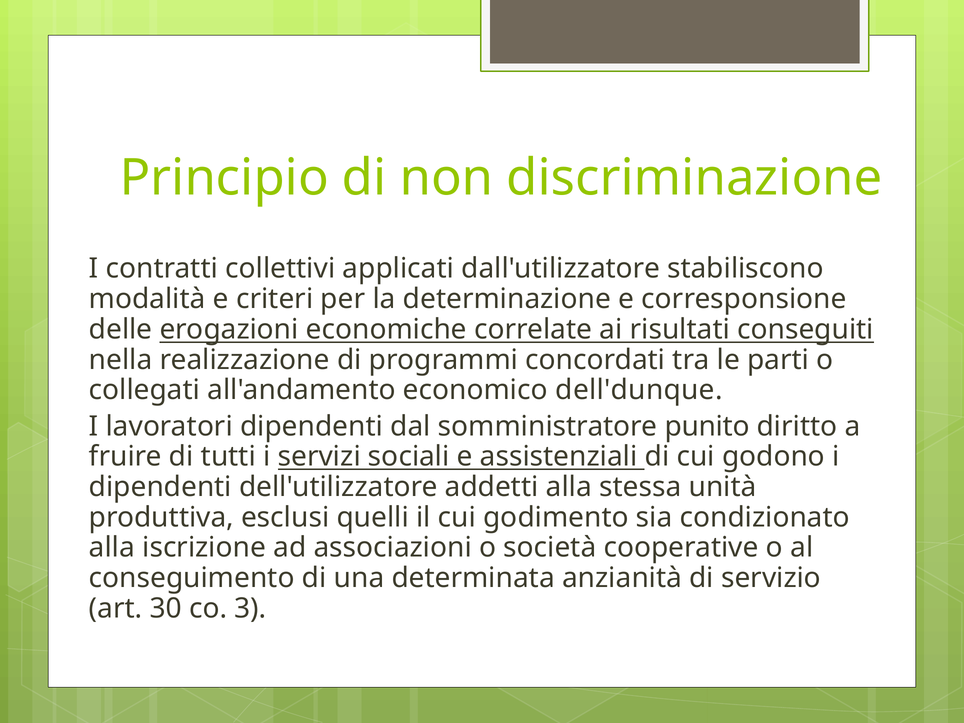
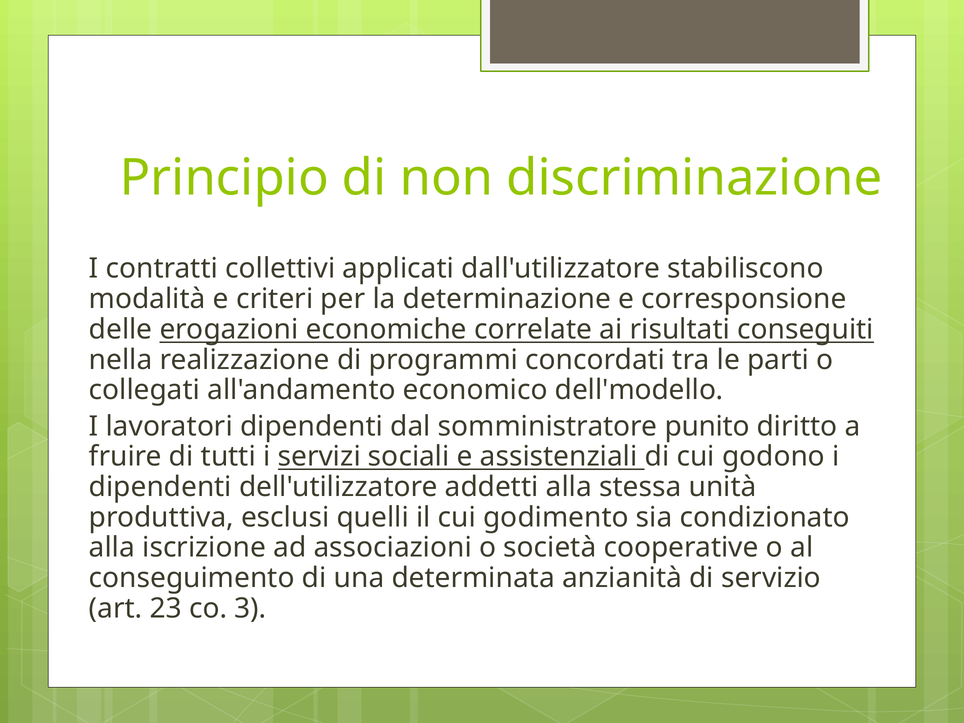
dell'dunque: dell'dunque -> dell'modello (639, 390)
30: 30 -> 23 (166, 608)
